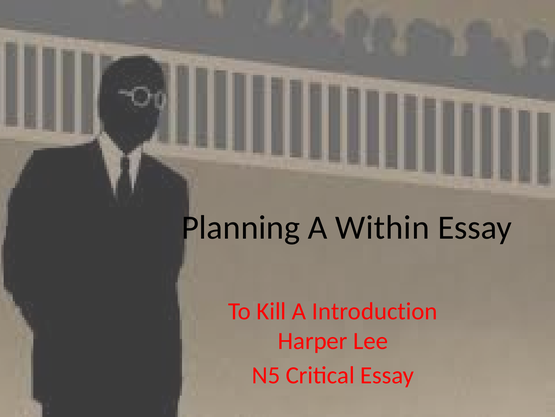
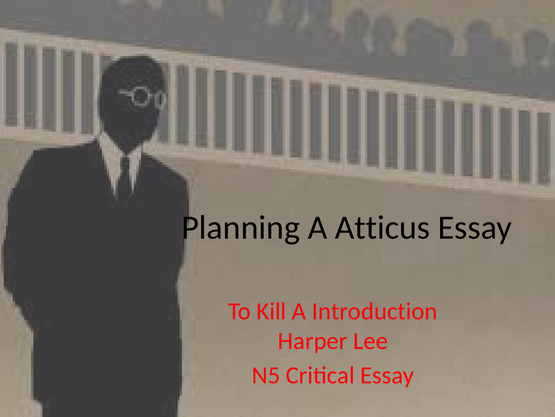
Within: Within -> Atticus (383, 227)
